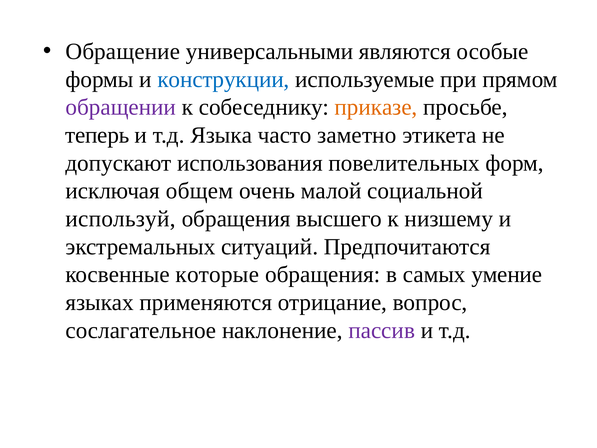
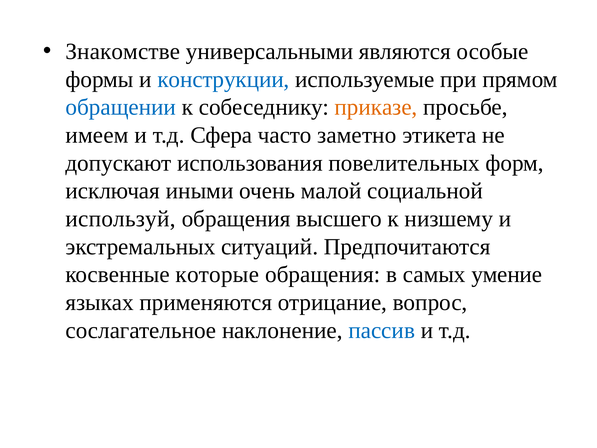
Обращение: Обращение -> Знакомстве (123, 51)
обращении colour: purple -> blue (121, 107)
теперь: теперь -> имеем (97, 135)
Языка: Языка -> Сфера (221, 135)
общем: общем -> иными (200, 191)
пассив colour: purple -> blue (382, 330)
